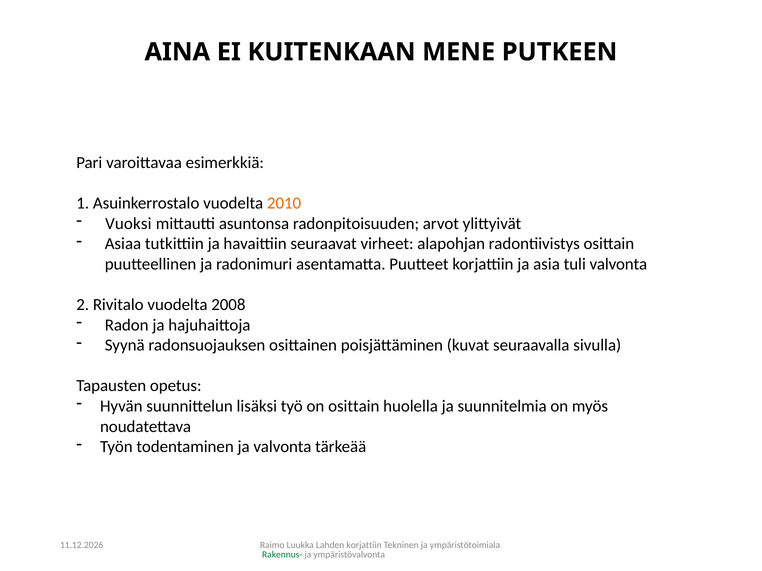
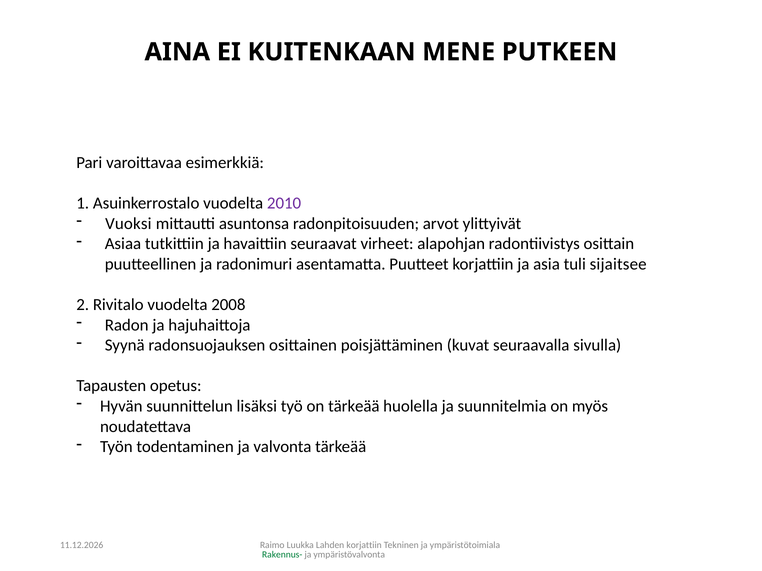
2010 colour: orange -> purple (284, 203)
tuli valvonta: valvonta -> sijaitsee (618, 264)
on osittain: osittain -> tärkeää (354, 407)
